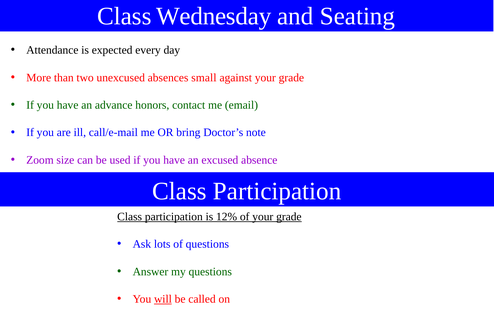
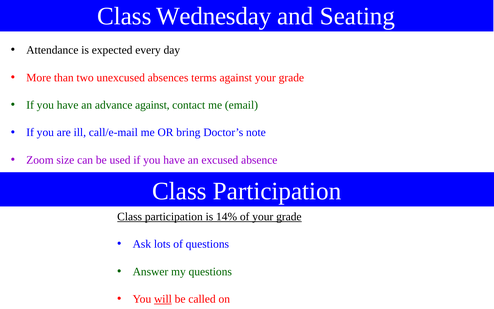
small: small -> terms (204, 78)
advance honors: honors -> against (152, 105)
12%: 12% -> 14% (227, 216)
